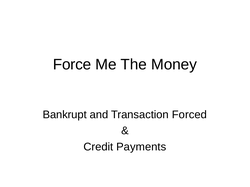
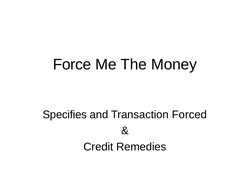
Bankrupt: Bankrupt -> Specifies (65, 115)
Payments: Payments -> Remedies (141, 147)
